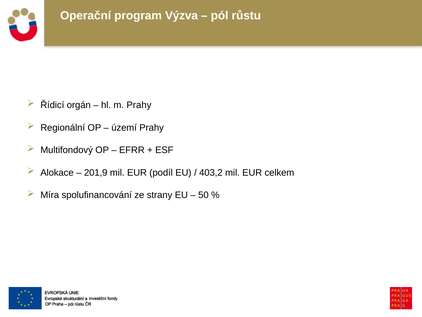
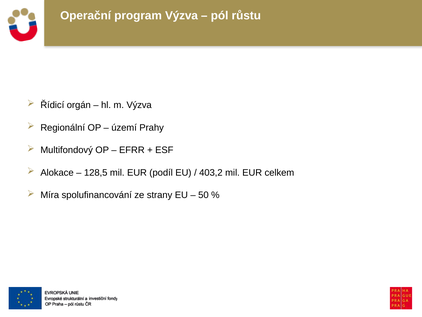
m Prahy: Prahy -> Výzva (139, 105)
201,9: 201,9 -> 128,5 (96, 172)
